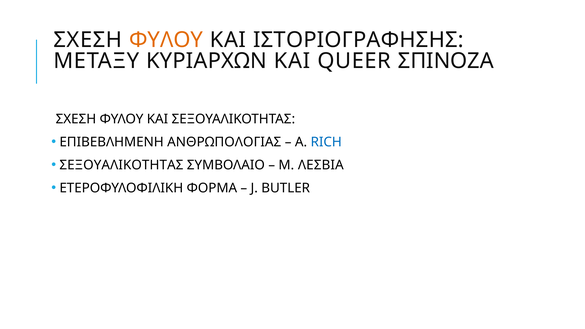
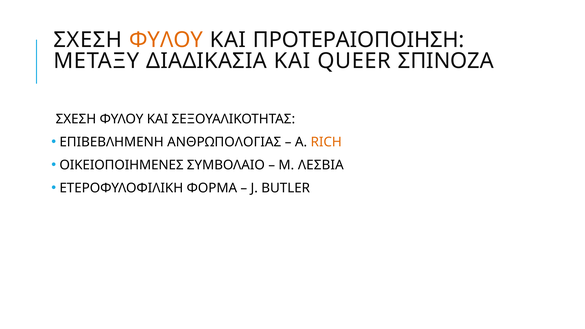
ΙΣΤΟΡΙΟΓΡΑΦΗΣΗΣ: ΙΣΤΟΡΙΟΓΡΑΦΗΣΗΣ -> ΠΡΟΤΕΡΑΙΟΠΟΙΗΣΗ (359, 40)
ΚΥΡΙΑΡΧΩΝ: ΚΥΡΙΑΡΧΩΝ -> ΔΙΑΔΙΚΑΣΙΑ (206, 61)
RICH colour: blue -> orange (326, 142)
ΣΕΞΟΥΑΛΙΚΟΤΗΤΑΣ: ΣΕΞΟΥΑΛΙΚΟΤΗΤΑΣ -> ΟΙΚΕΙΟΠΟΙΗΜΕΝΕΣ (122, 165)
